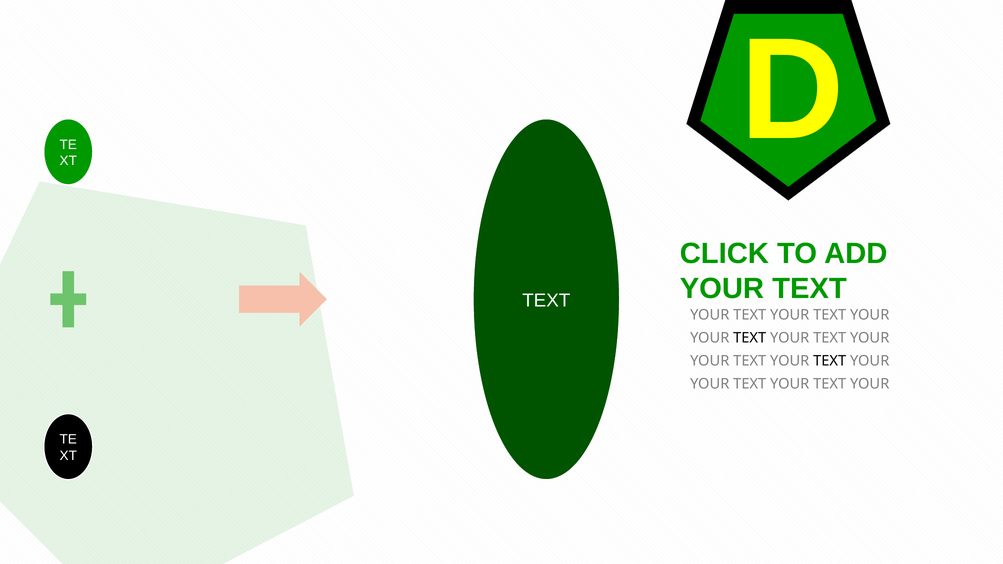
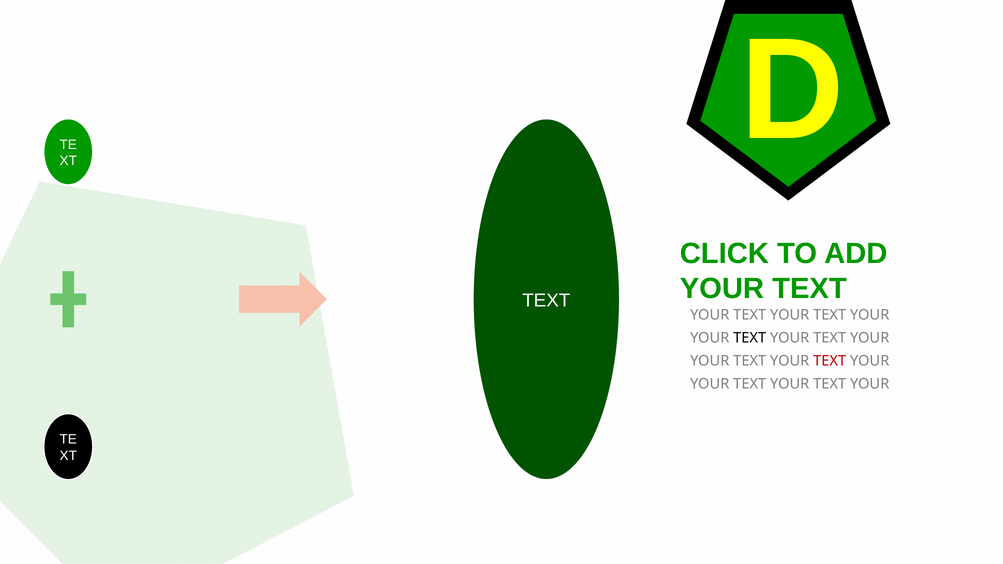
TEXT colour: black -> red (830, 361)
